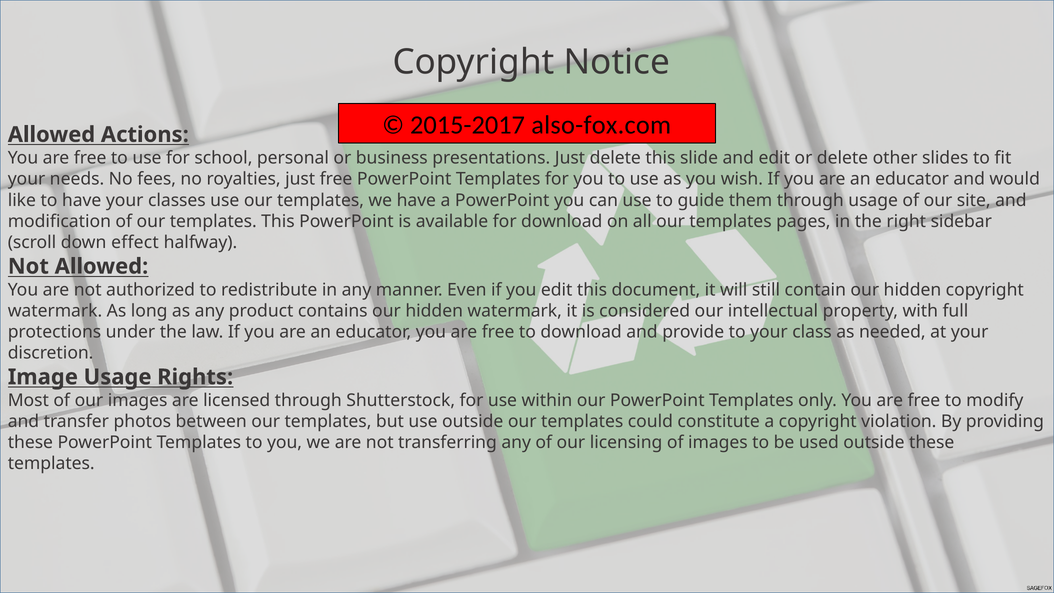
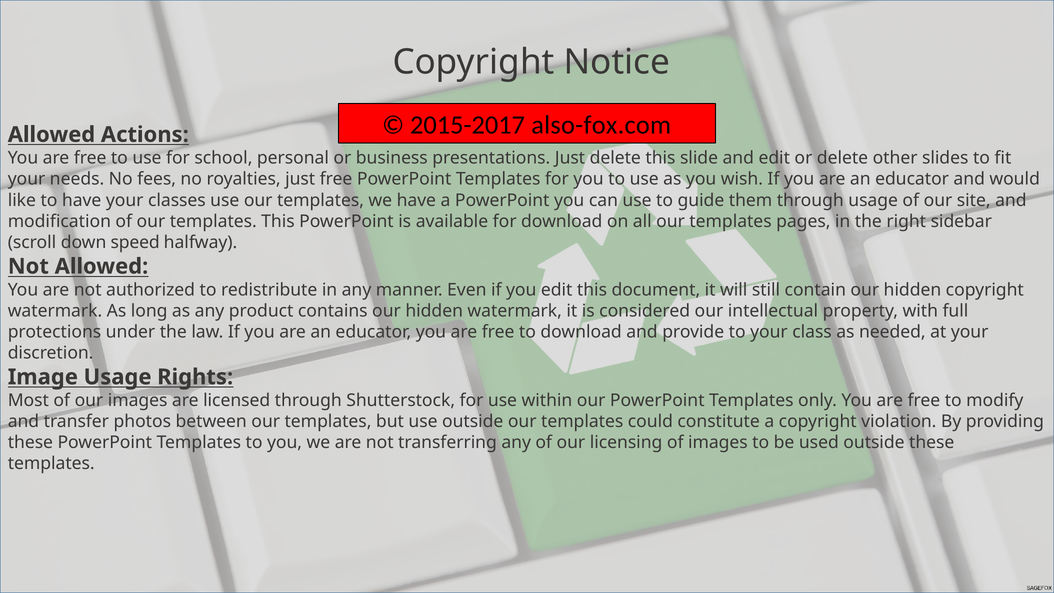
effect: effect -> speed (135, 242)
